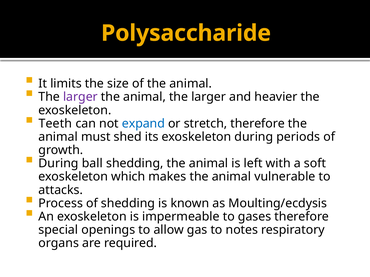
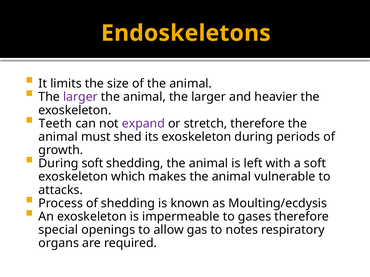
Polysaccharide: Polysaccharide -> Endoskeletons (186, 33)
expand colour: blue -> purple (143, 124)
During ball: ball -> soft (92, 164)
